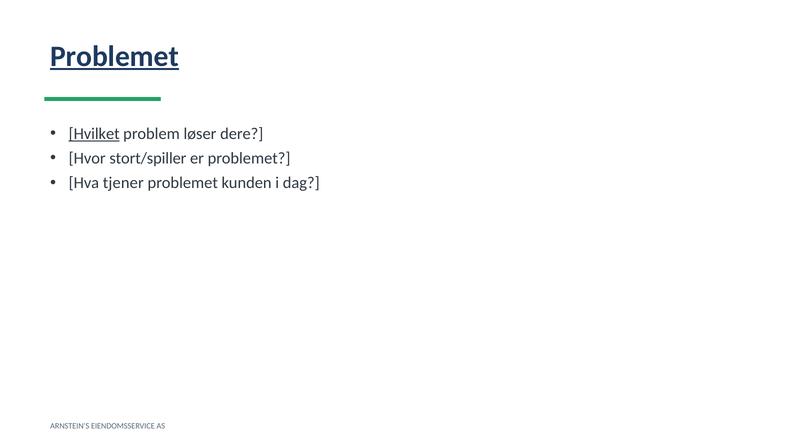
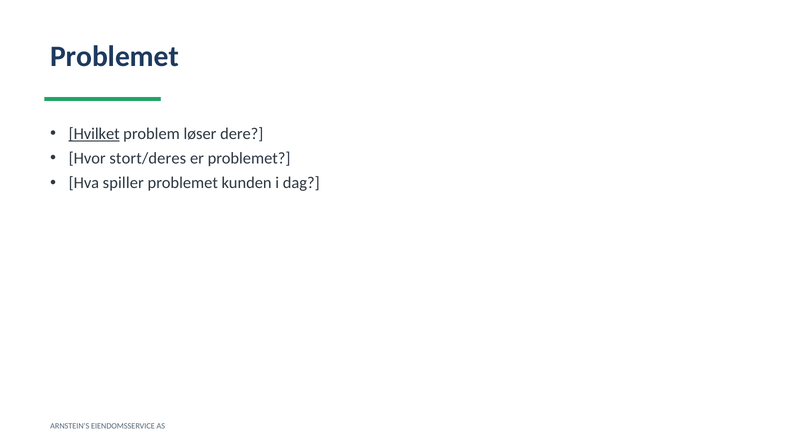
Problemet underline: present -> none (115, 56)
stort/spiller: stort/spiller -> stort/deres (148, 158)
tjener: tjener -> spiller (123, 183)
